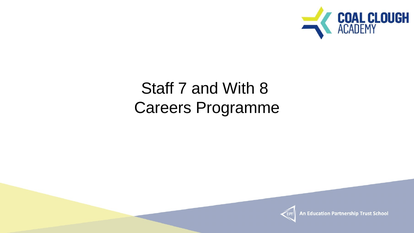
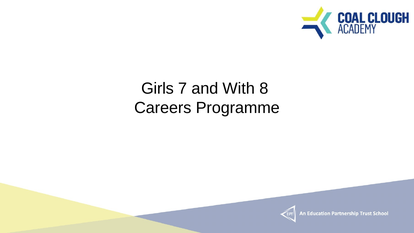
Staff: Staff -> Girls (157, 88)
